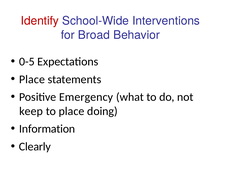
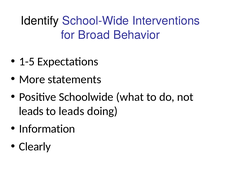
Identify colour: red -> black (40, 21)
0-5: 0-5 -> 1-5 (27, 62)
Place: Place -> More (32, 79)
Emergency: Emergency -> Schoolwide (86, 97)
keep: keep -> leads (31, 111)
to place: place -> leads (72, 111)
